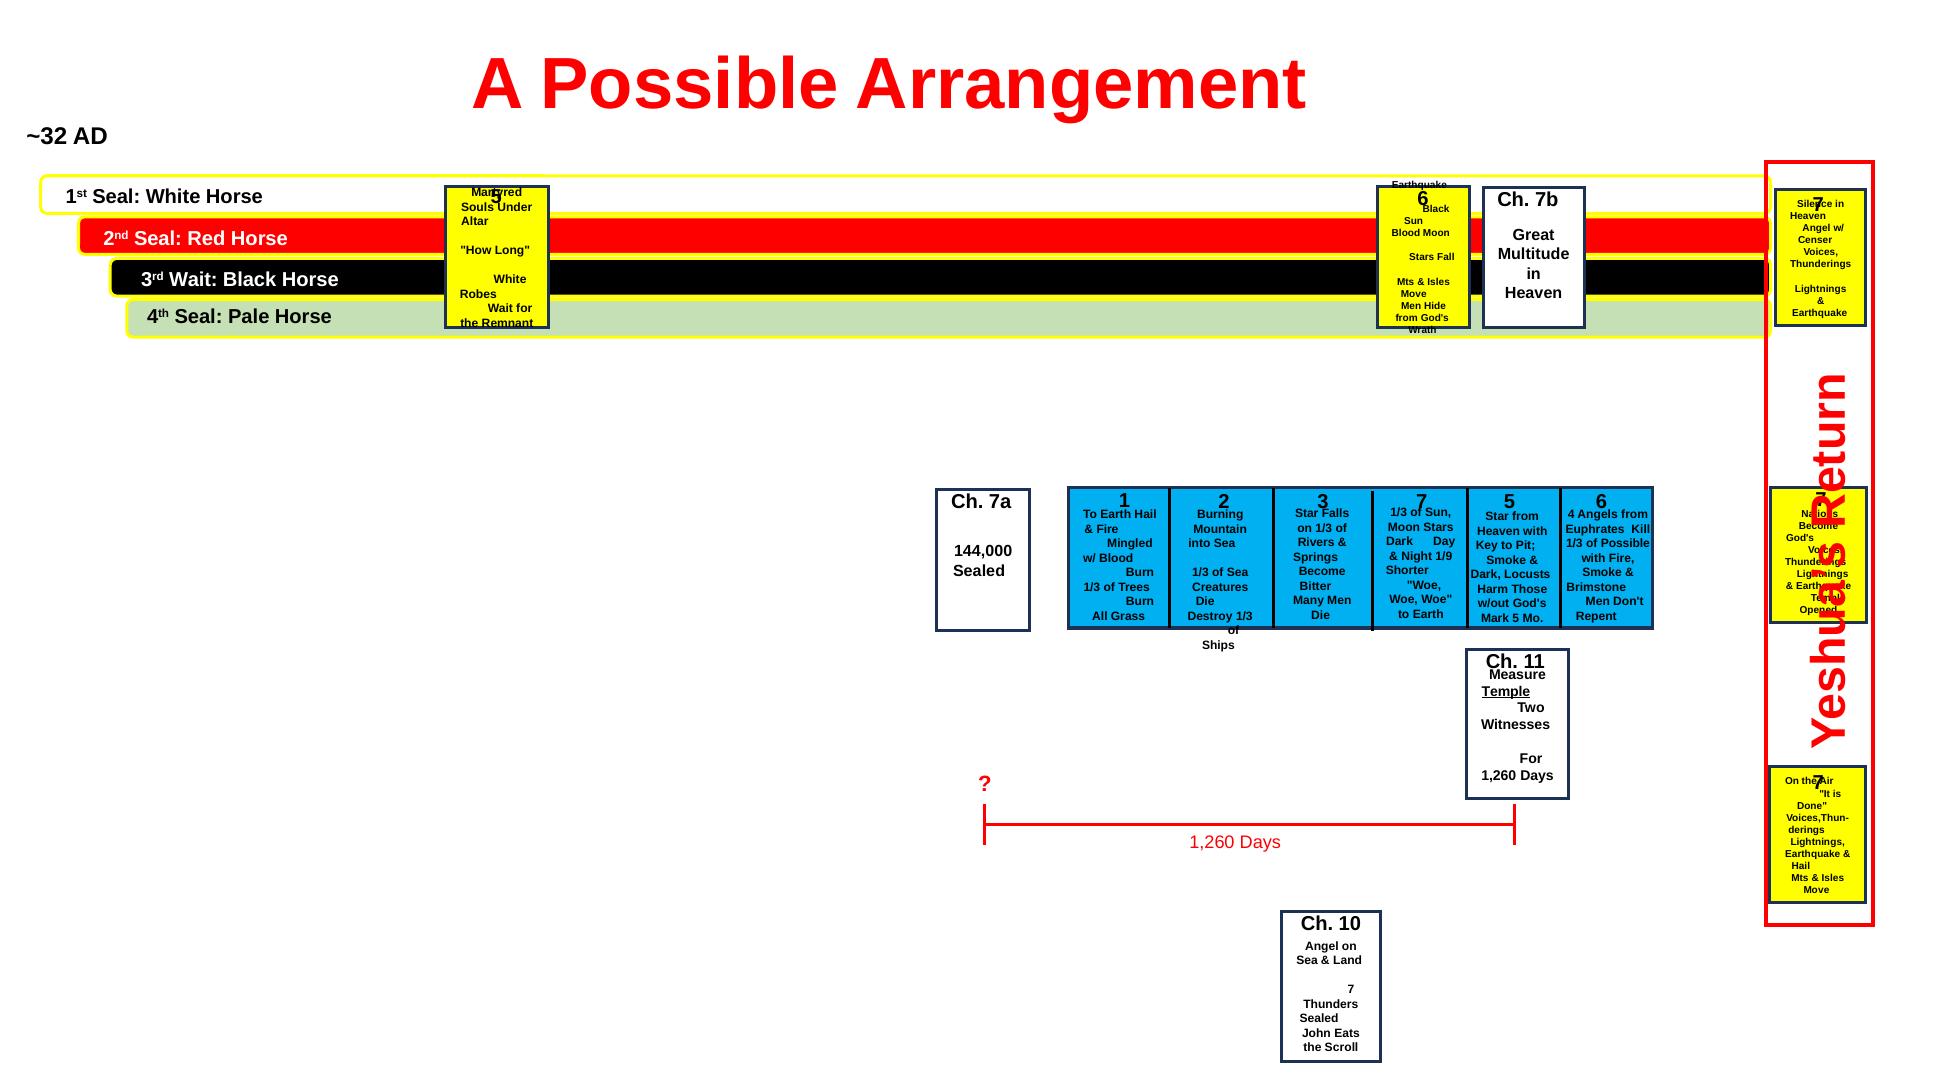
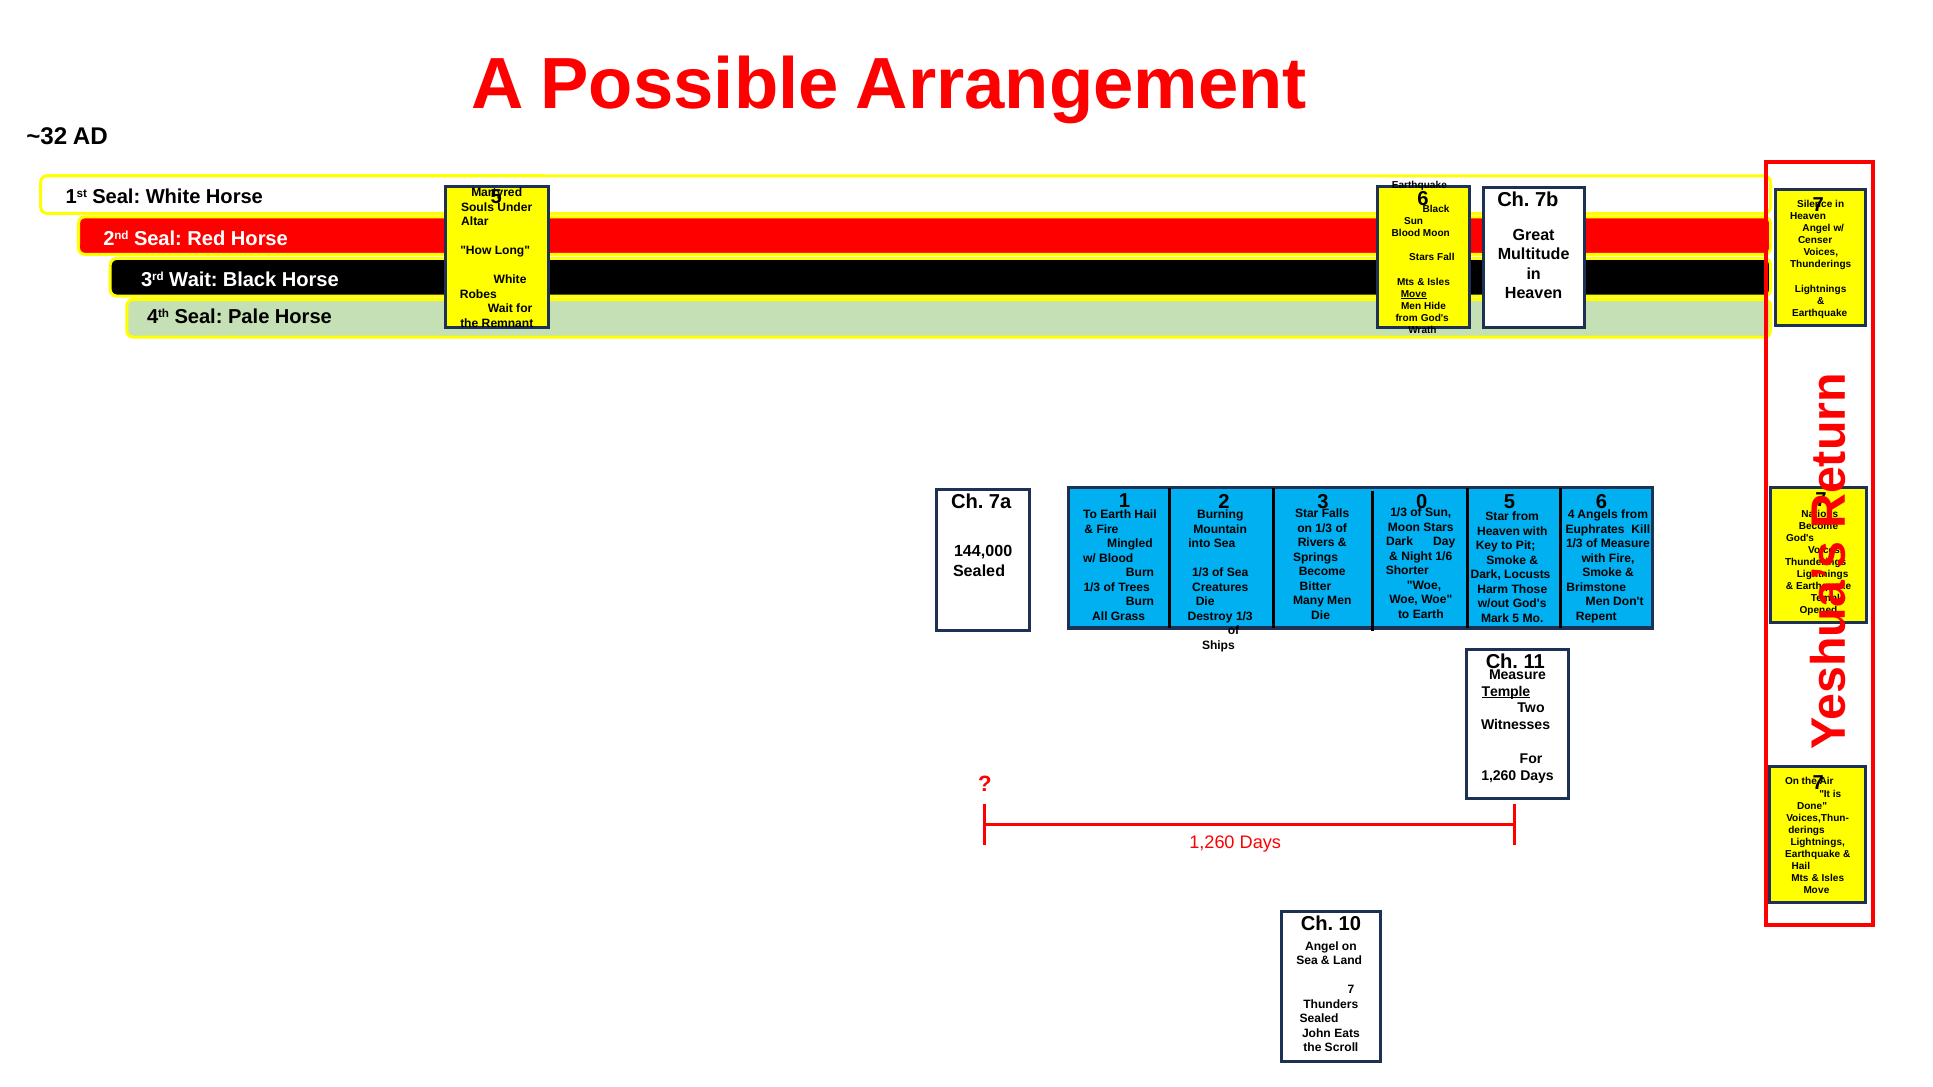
Move underline: none -> present (1414, 294)
3 7: 7 -> 0 (1422, 502)
of Possible: Possible -> Measure (1625, 544)
1/9: 1/9 -> 1/6 (1444, 556)
